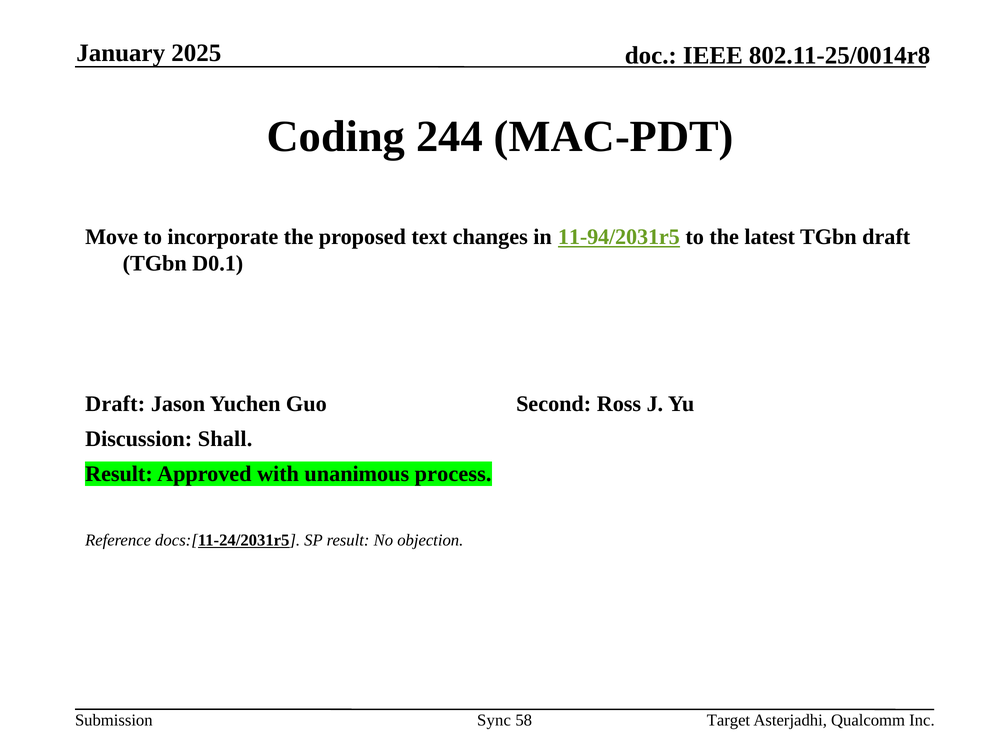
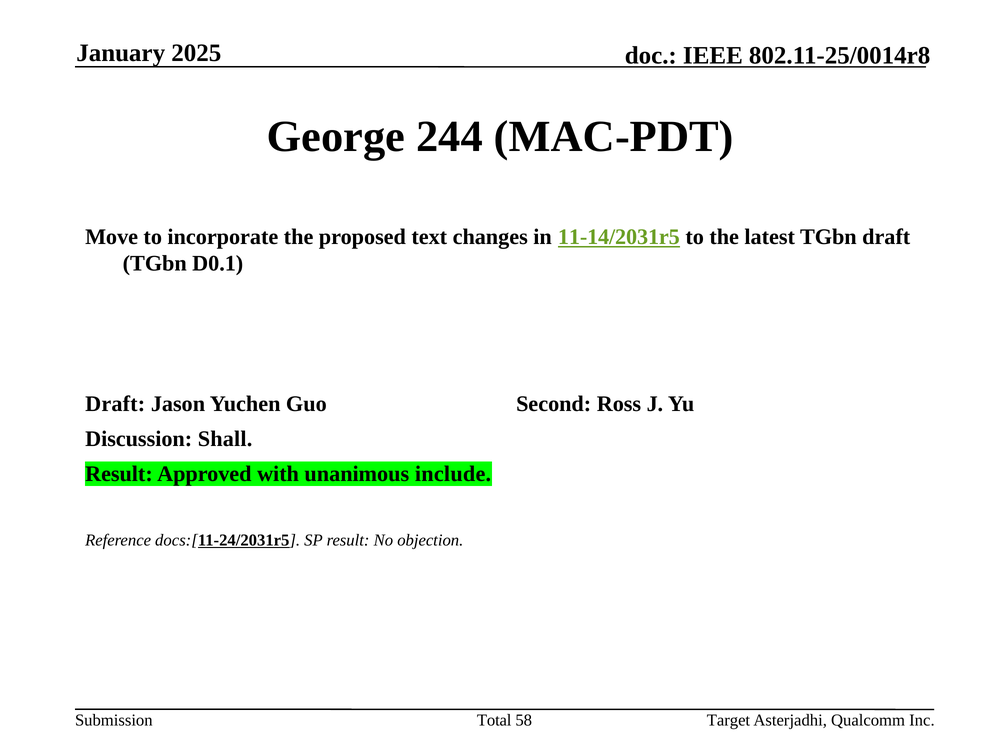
Coding: Coding -> George (336, 136)
11-94/2031r5: 11-94/2031r5 -> 11-14/2031r5 (619, 237)
process: process -> include (453, 474)
Sync: Sync -> Total (494, 720)
